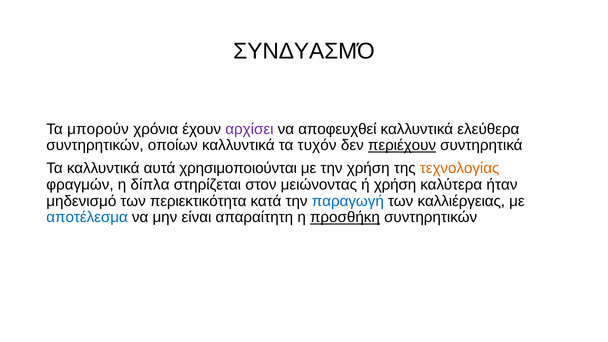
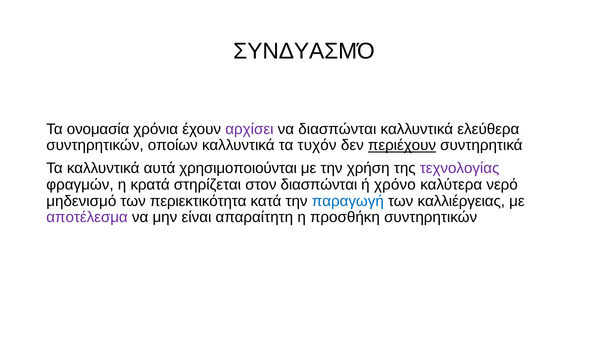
μπορούν: μπορούν -> ονομασία (98, 129)
να αποφευχθεί: αποφευχθεί -> διασπώνται (337, 129)
τεχνολογίας colour: orange -> purple (460, 168)
δίπλα: δίπλα -> κρατά (150, 185)
στον μειώνοντας: μειώνοντας -> διασπώνται (319, 185)
ή χρήση: χρήση -> χρόνο (395, 185)
ήταν: ήταν -> νερό (502, 185)
αποτέλεσμα colour: blue -> purple (87, 217)
προσθήκη underline: present -> none (345, 217)
